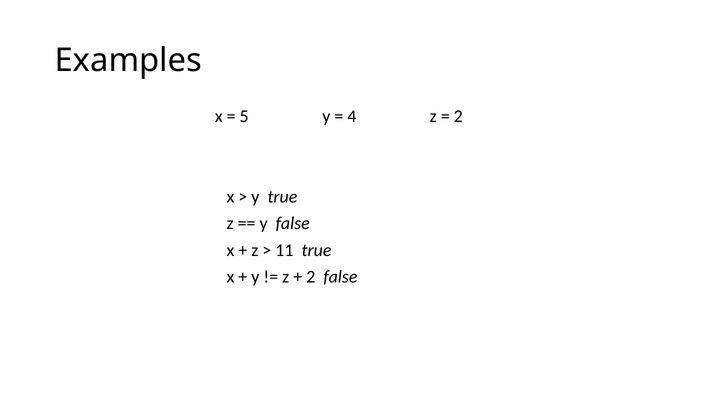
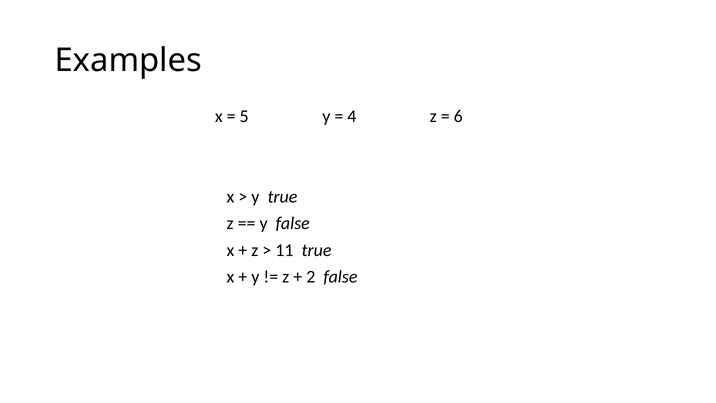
2: 2 -> 6 (458, 116)
